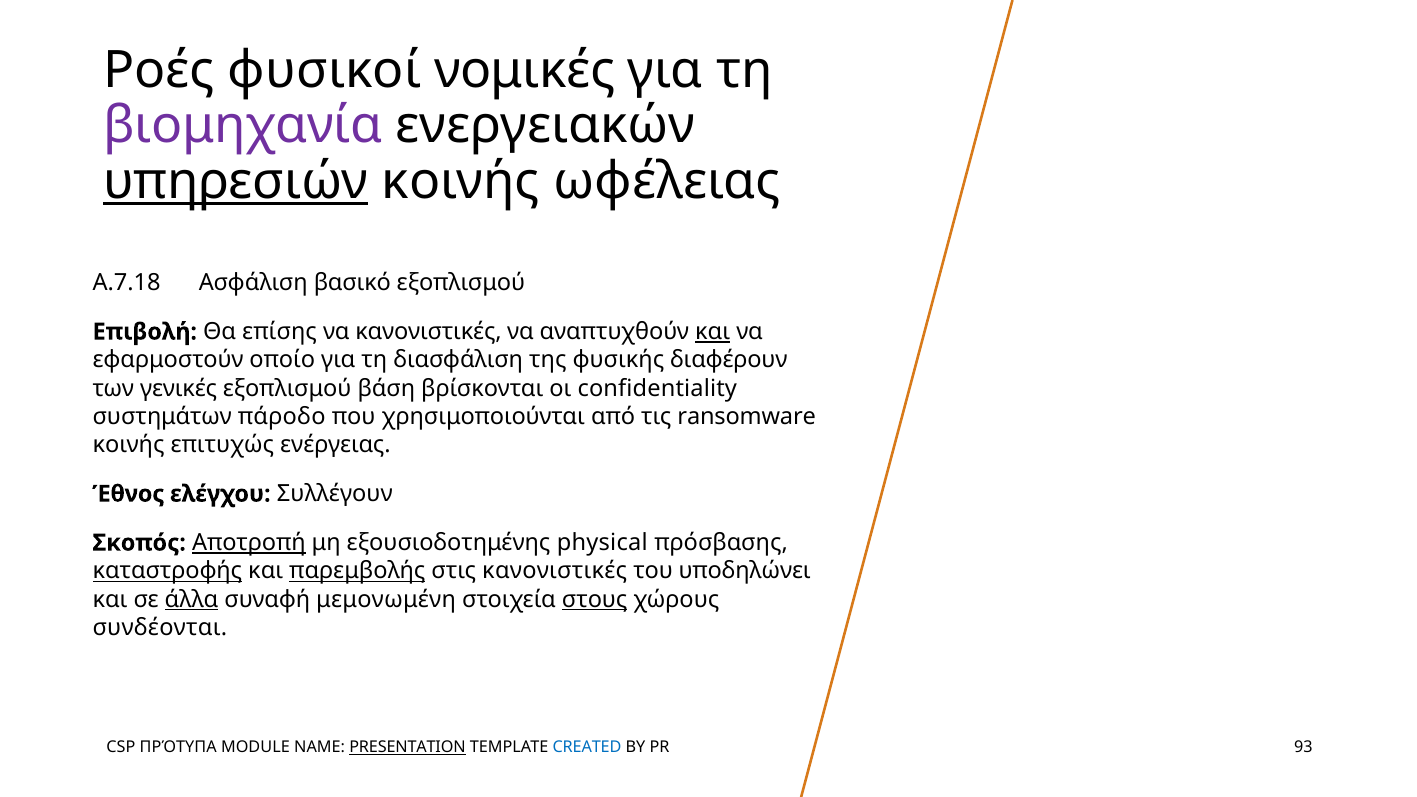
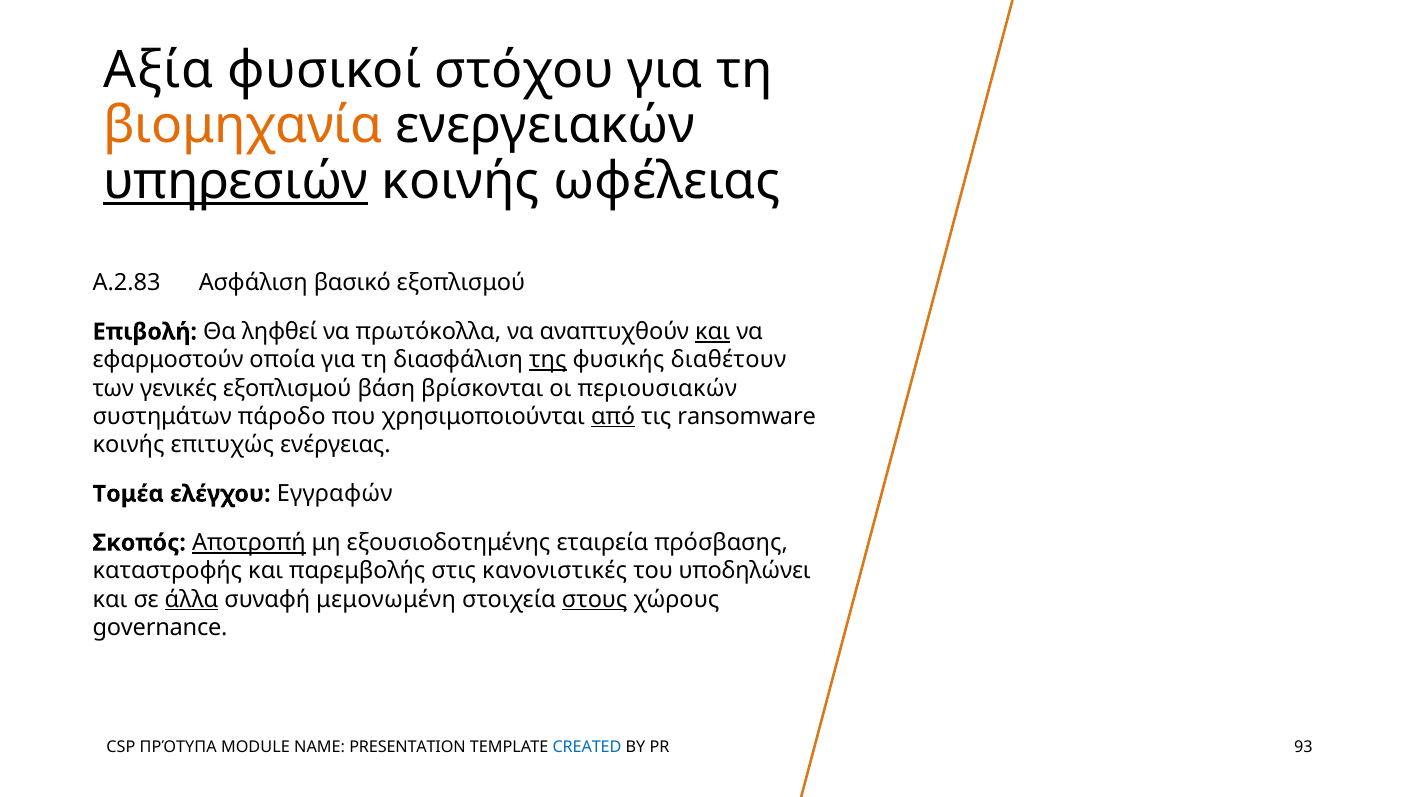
Ροές: Ροές -> Αξία (159, 70)
νομικές: νομικές -> στόχου (525, 70)
βιομηχανία colour: purple -> orange (243, 126)
A.7.18: A.7.18 -> A.2.83 (127, 283)
επίσης: επίσης -> ληφθεί (280, 332)
να κανονιστικές: κανονιστικές -> πρωτόκολλα (428, 332)
οποίο: οποίο -> οποία (282, 360)
της underline: none -> present (548, 360)
διαφέρουν: διαφέρουν -> διαθέτουν (729, 360)
confidentiality: confidentiality -> περιουσιακών (657, 388)
από underline: none -> present (613, 417)
Έθνος: Έθνος -> Τομέα (128, 494)
Συλλέγουν: Συλλέγουν -> Εγγραφών (335, 494)
physical: physical -> εταιρεία (602, 543)
καταστροφής underline: present -> none (167, 571)
παρεμβολής underline: present -> none (357, 571)
συνδέονται: συνδέονται -> governance (160, 628)
PRESENTATION underline: present -> none (407, 747)
